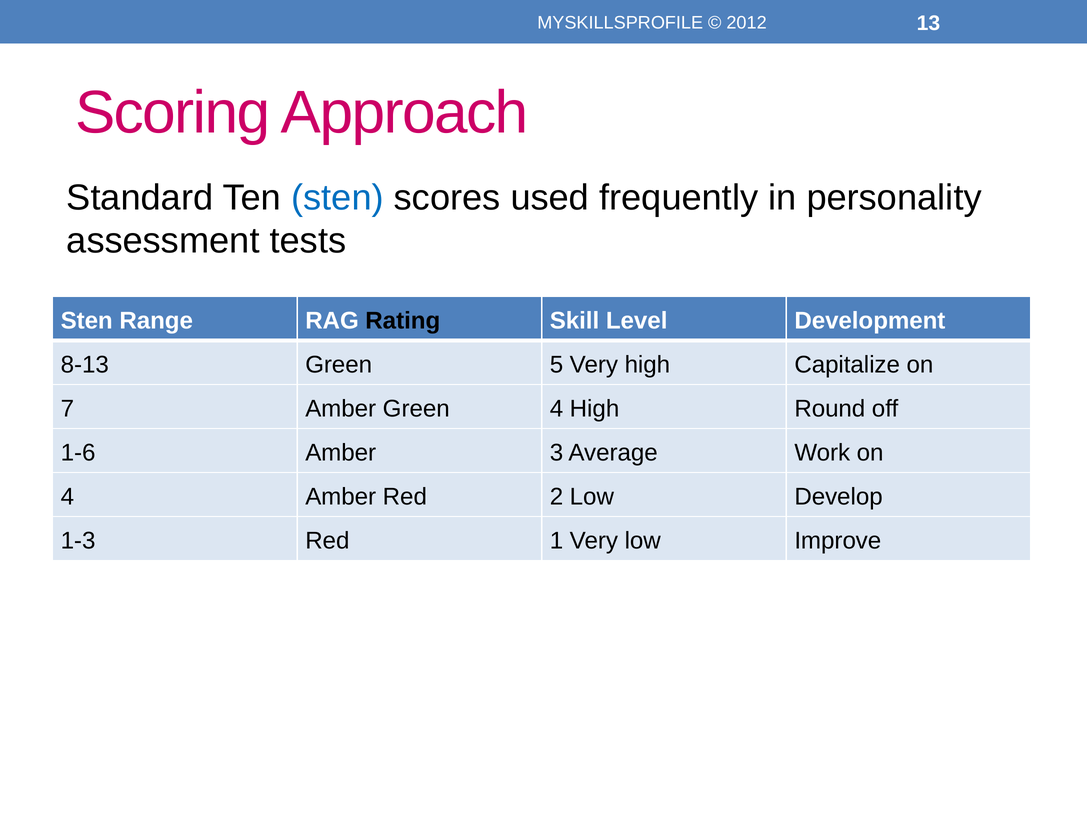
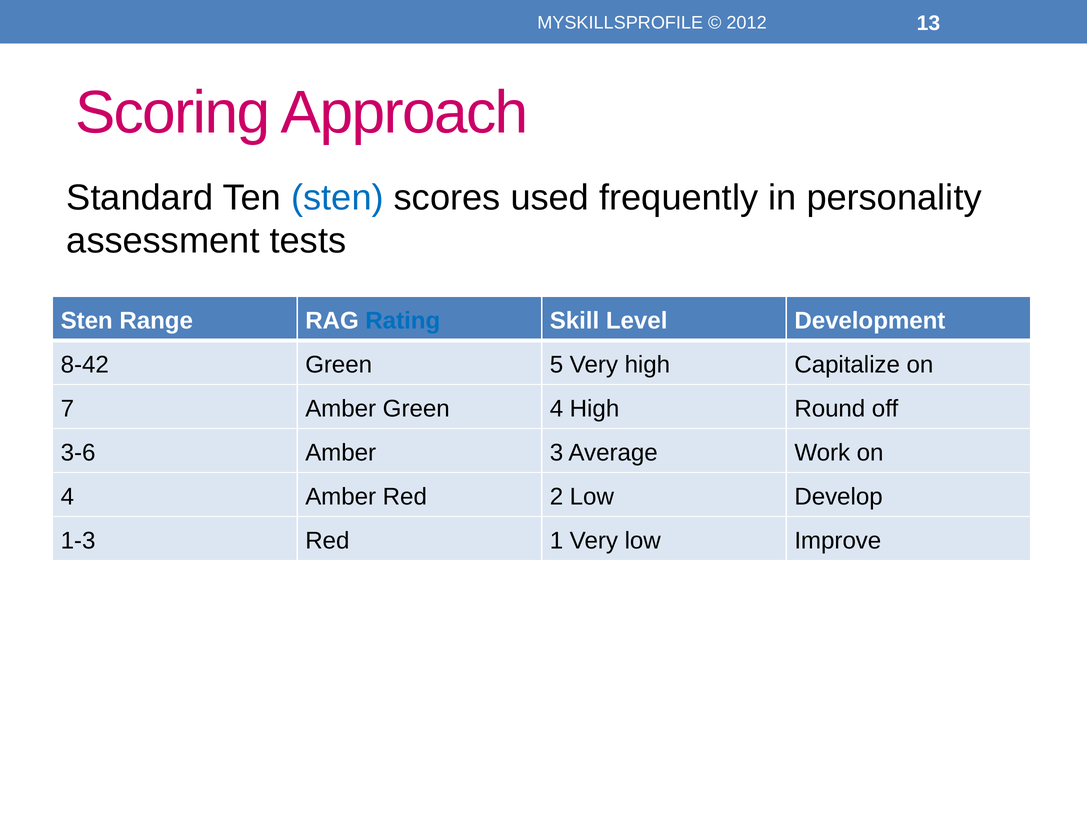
Rating colour: black -> blue (403, 321)
8-13: 8-13 -> 8-42 (85, 365)
1-6: 1-6 -> 3-6 (78, 453)
